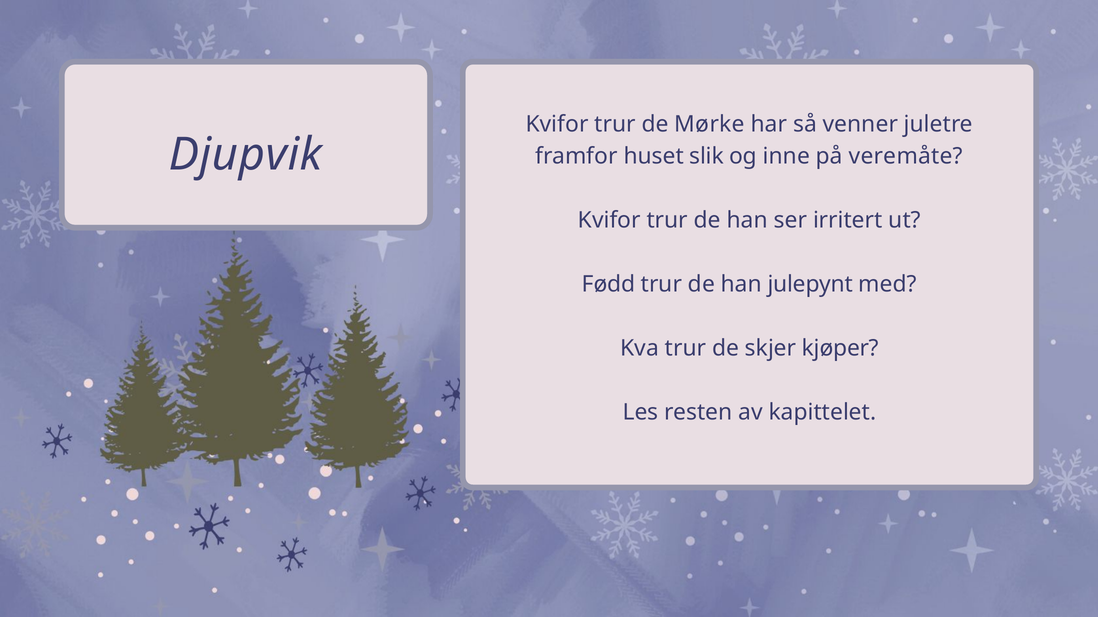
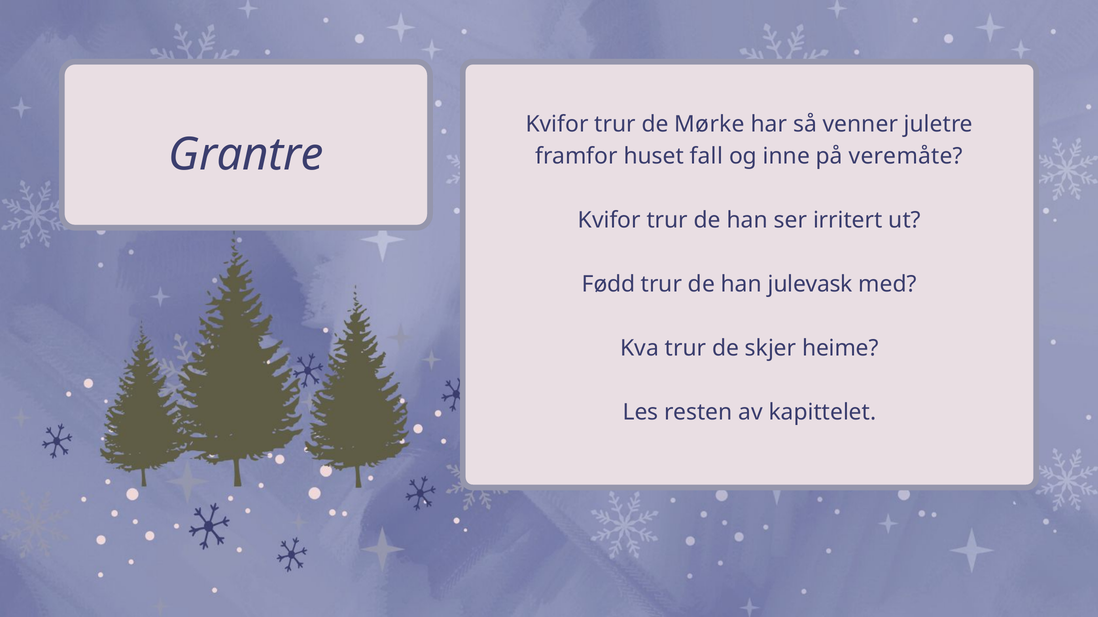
Djupvik: Djupvik -> Grantre (246, 155)
slik: slik -> fall (706, 156)
julepynt: julepynt -> julevask (810, 284)
kjøper: kjøper -> heime (840, 348)
